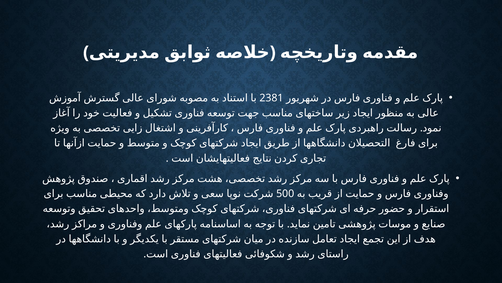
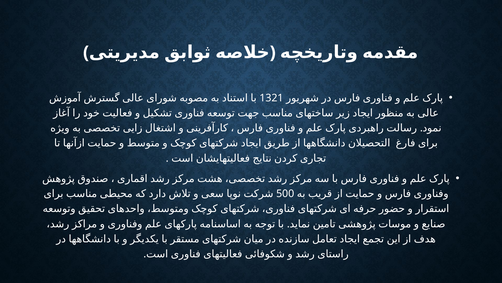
2381: 2381 -> 1321 (271, 98)
